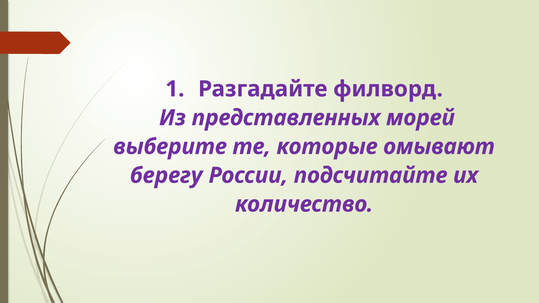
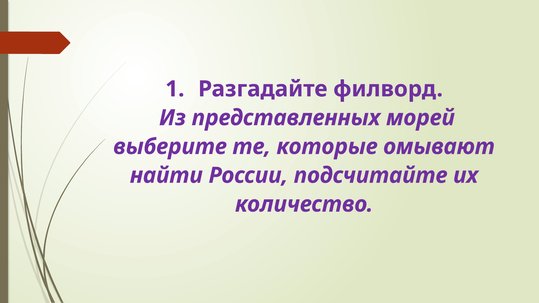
берегу: берегу -> найти (166, 176)
